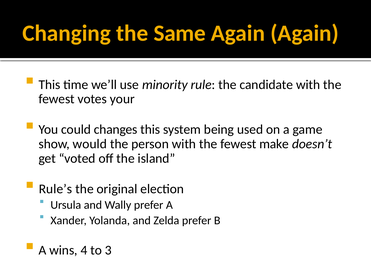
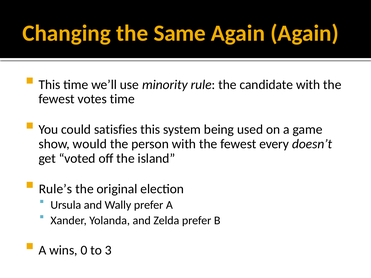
votes your: your -> time (122, 99)
changes: changes -> satisfies (116, 130)
make: make -> every (274, 144)
4: 4 -> 0 (84, 250)
